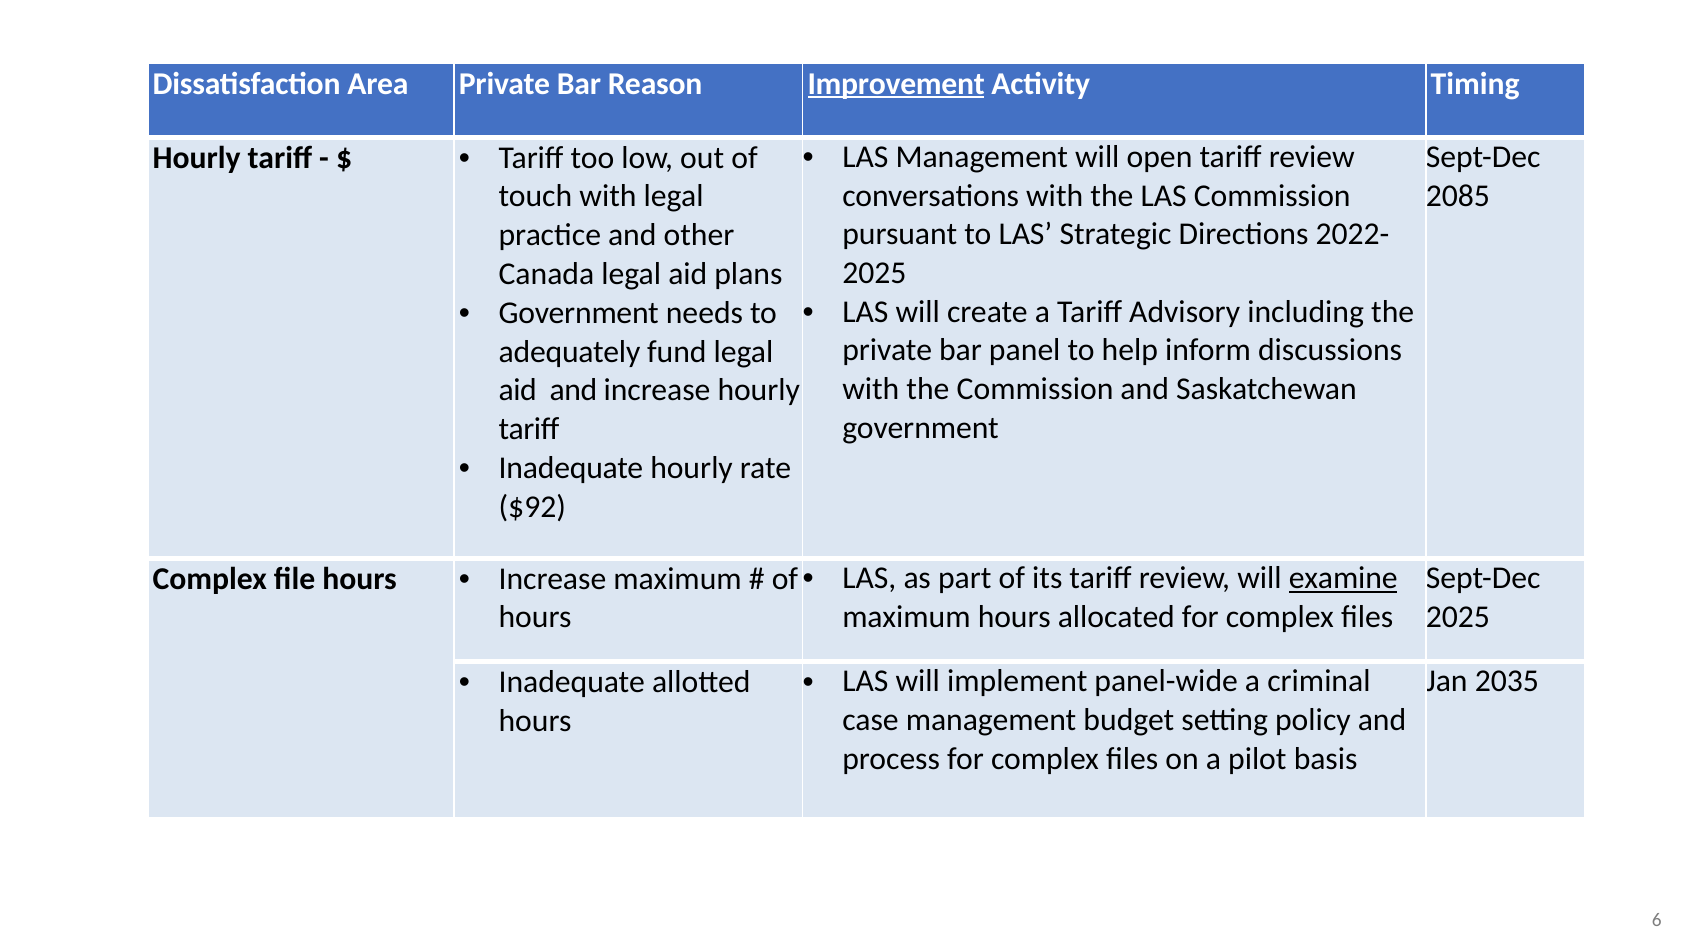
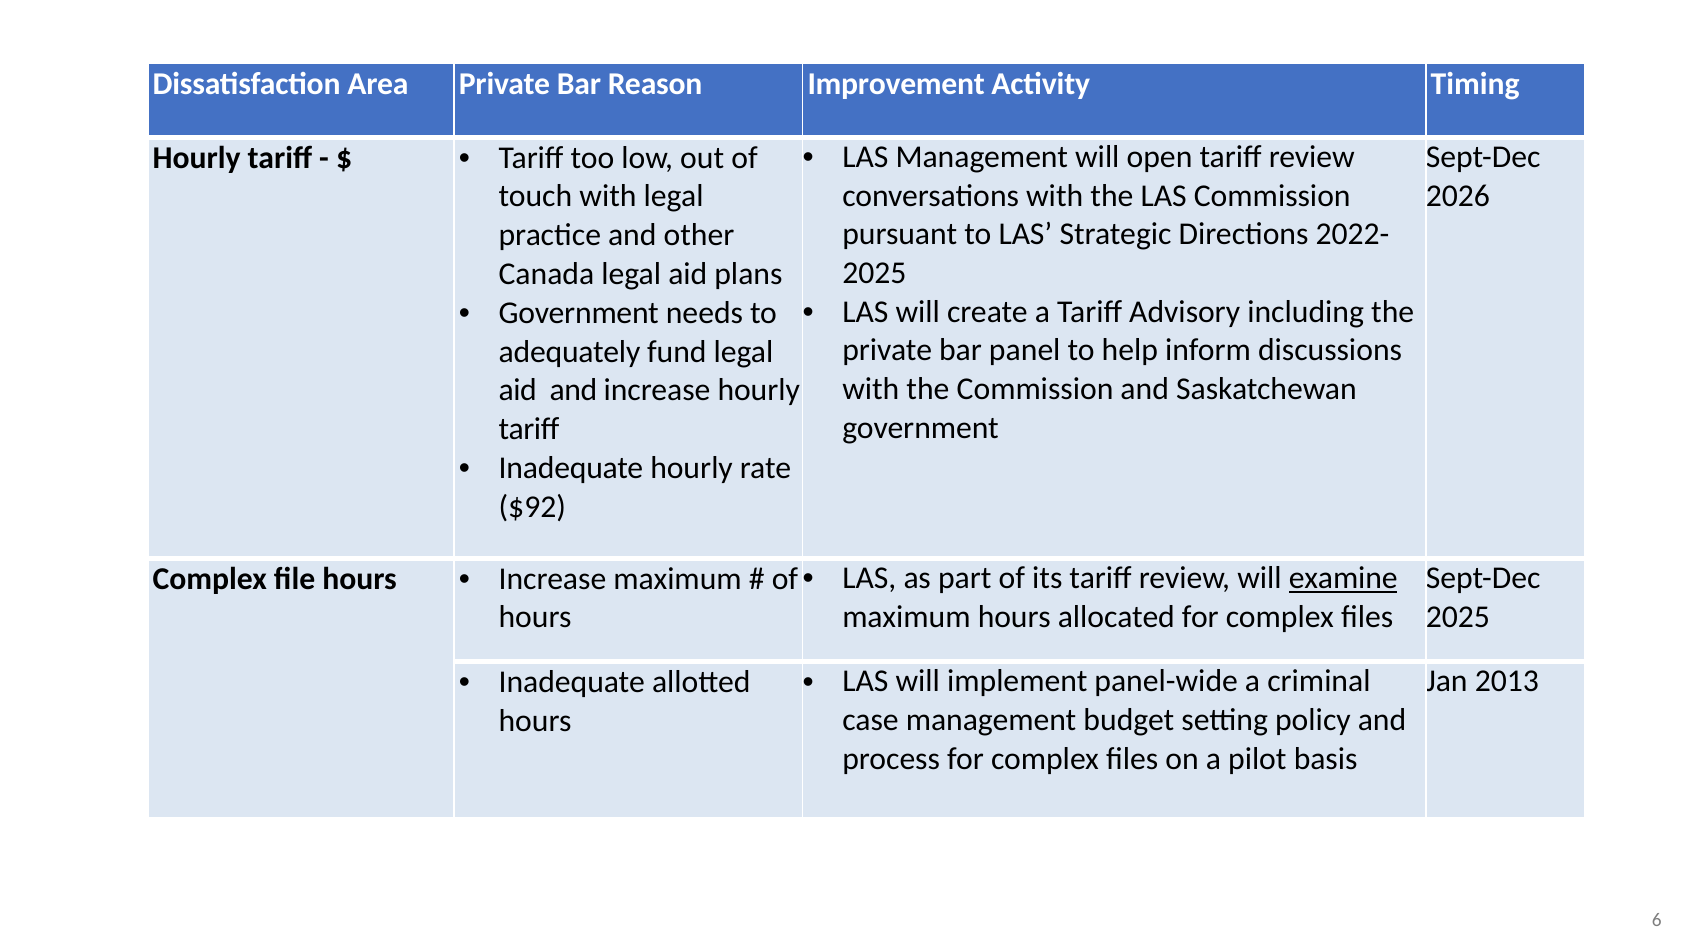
Improvement underline: present -> none (896, 84)
2085: 2085 -> 2026 (1458, 196)
2035: 2035 -> 2013 (1507, 681)
